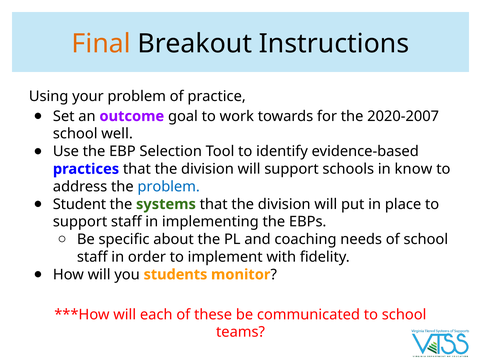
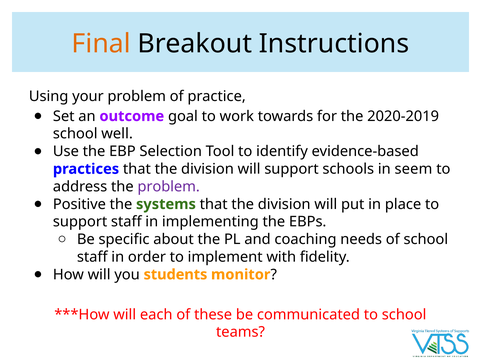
2020-2007: 2020-2007 -> 2020-2019 (403, 116)
know: know -> seem (413, 169)
problem colour: blue -> purple (169, 187)
Student: Student -> Positive (79, 205)
